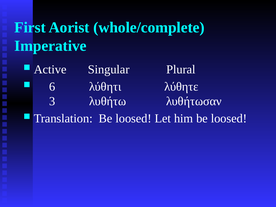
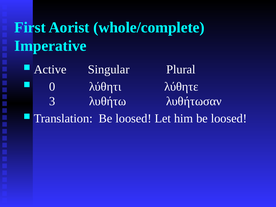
6: 6 -> 0 (52, 87)
